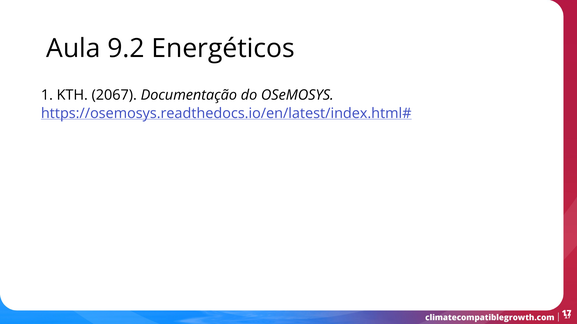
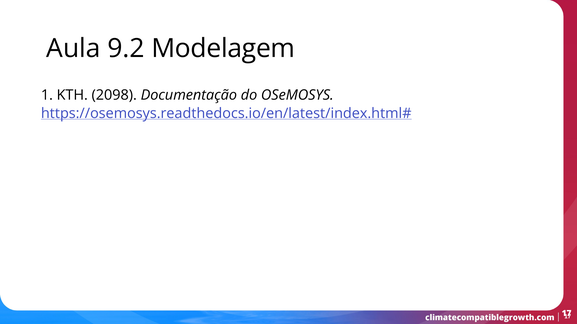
Energéticos: Energéticos -> Modelagem (223, 49)
2067: 2067 -> 2098 (114, 95)
